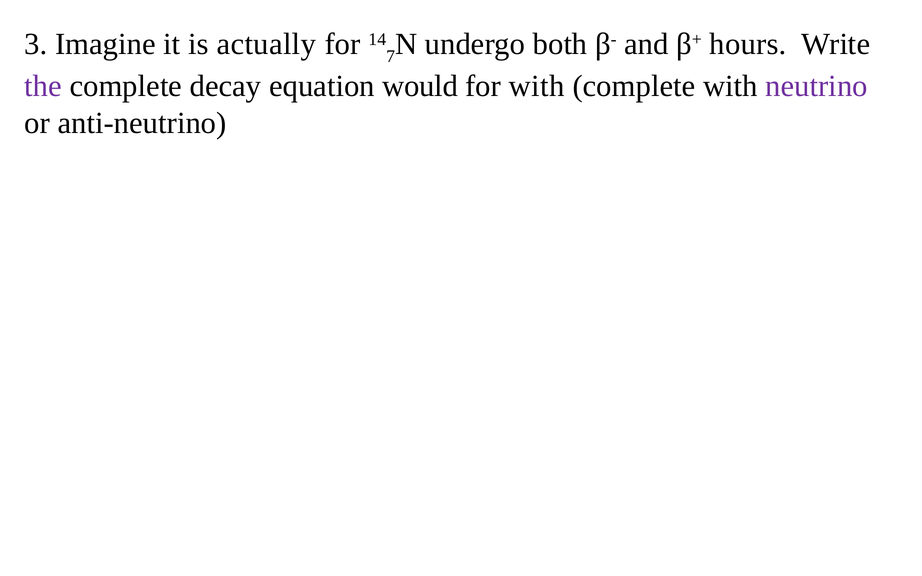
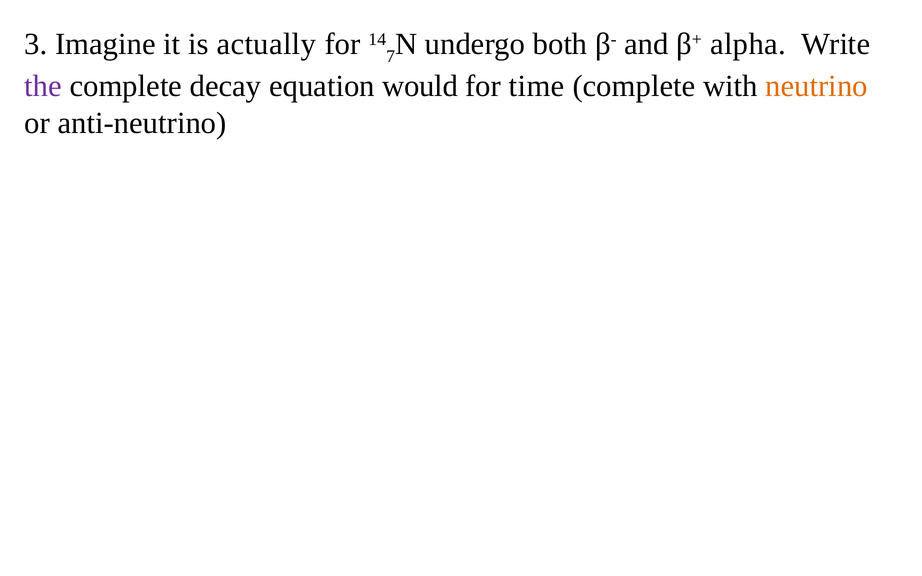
hours: hours -> alpha (748, 44)
for with: with -> time (537, 86)
neutrino colour: purple -> orange (817, 86)
